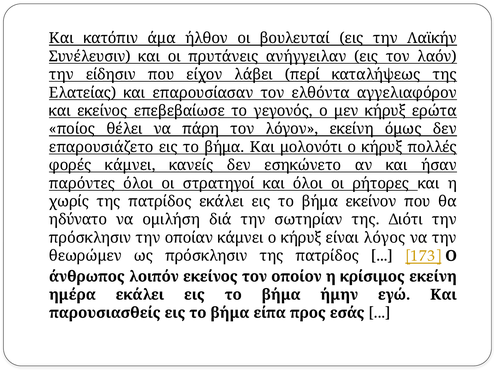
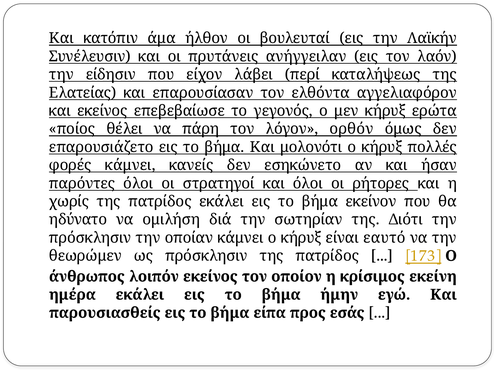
λόγον εκείνη: εκείνη -> ορθόν (351, 129)
λόγος: λόγος -> εαυτό (384, 238)
